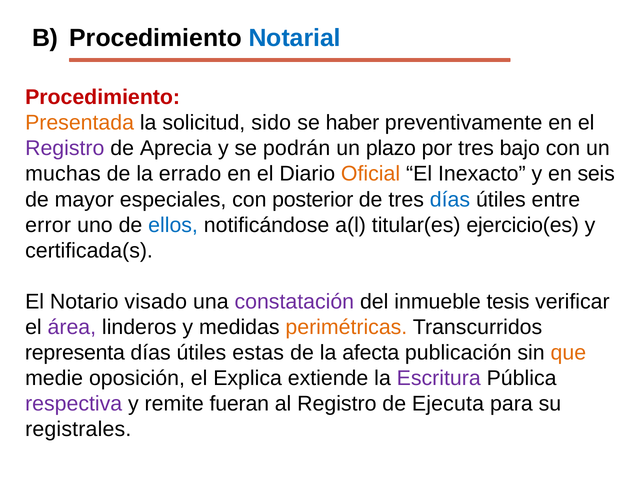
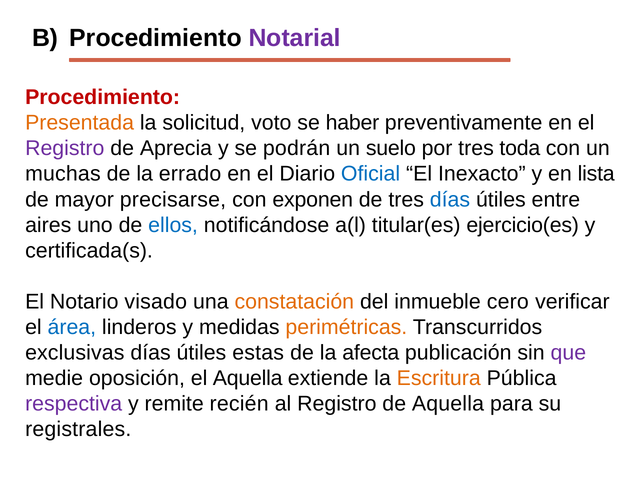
Notarial colour: blue -> purple (295, 38)
sido: sido -> voto (271, 123)
plazo: plazo -> suelo (391, 148)
bajo: bajo -> toda (520, 148)
Oficial colour: orange -> blue (371, 174)
seis: seis -> lista (596, 174)
especiales: especiales -> precisarse (173, 200)
posterior: posterior -> exponen (313, 200)
error: error -> aires (48, 225)
constatación colour: purple -> orange (294, 302)
tesis: tesis -> cero (508, 302)
área colour: purple -> blue (72, 327)
representa: representa -> exclusivas (75, 353)
que colour: orange -> purple (568, 353)
el Explica: Explica -> Aquella (248, 379)
Escritura colour: purple -> orange (439, 379)
fueran: fueran -> recién (239, 404)
de Ejecuta: Ejecuta -> Aquella (448, 404)
